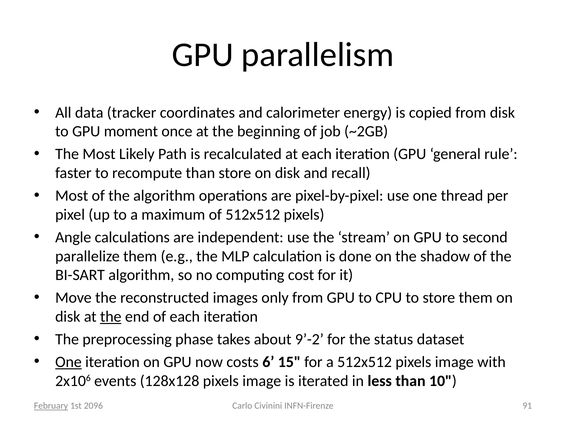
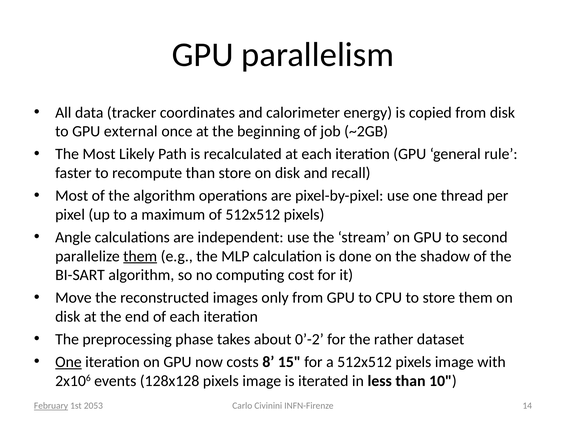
moment: moment -> external (131, 131)
them underline: none -> present (140, 256)
the underline: present -> none (111, 316)
9’-2: 9’-2 -> 0’-2 (309, 339)
status: status -> rather (394, 339)
6: 6 -> 8 (268, 362)
91: 91 -> 14 (527, 405)
2096: 2096 -> 2053 (93, 405)
